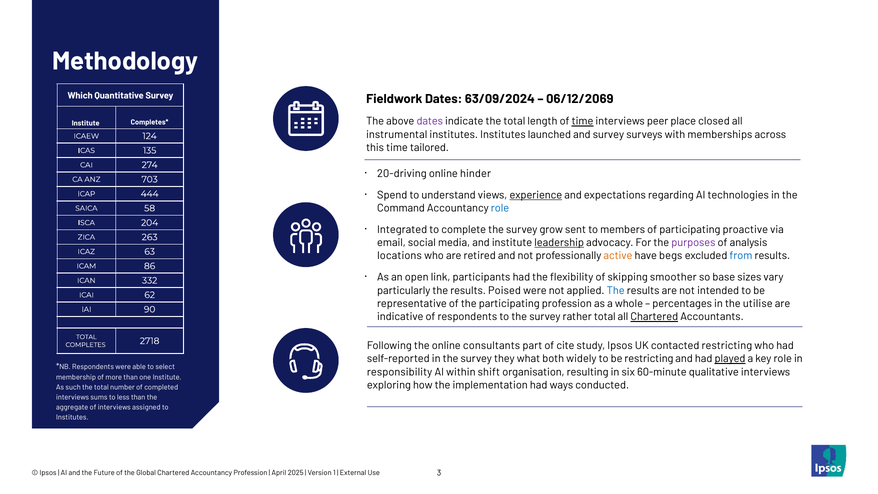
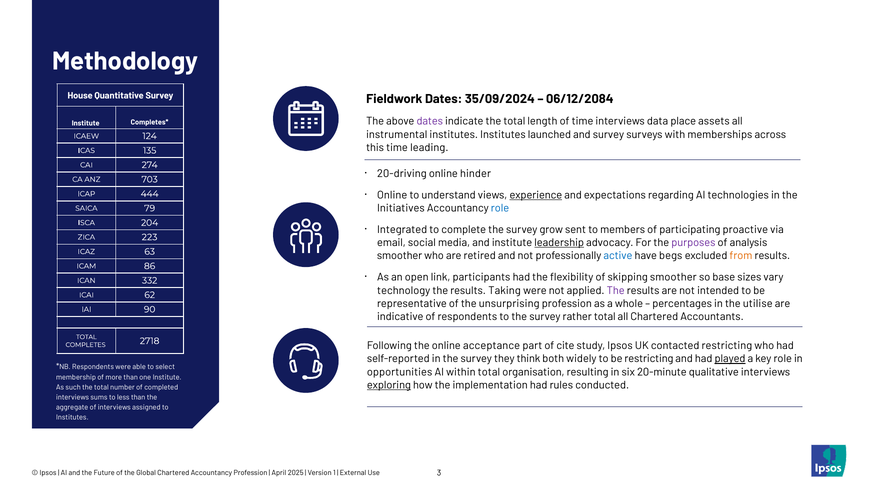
Which: Which -> House (80, 95)
63/09/2024: 63/09/2024 -> 35/09/2024 (500, 99)
06/12/2069: 06/12/2069 -> 06/12/2084 (580, 99)
time underline: present -> none (583, 121)
peer: peer -> data (658, 121)
closed: closed -> assets (714, 121)
tailored: tailored -> leading (429, 148)
Spend: Spend -> Online (392, 195)
Command: Command -> Initiatives (401, 208)
58: 58 -> 79 (150, 208)
263: 263 -> 223 (150, 237)
locations: locations -> smoother (400, 256)
active colour: orange -> blue (618, 256)
from colour: blue -> orange (741, 256)
particularly: particularly -> technology (404, 290)
Poised: Poised -> Taking (505, 290)
The colour: blue -> purple (616, 290)
the participating: participating -> unsurprising (509, 304)
Chartered underline: present -> none (654, 317)
consultants: consultants -> acceptance (492, 346)
what: what -> think (528, 359)
responsibility: responsibility -> opportunities (400, 372)
within shift: shift -> total (489, 372)
60-minute: 60-minute -> 20-minute (662, 372)
exploring underline: none -> present (389, 385)
ways: ways -> rules (561, 385)
